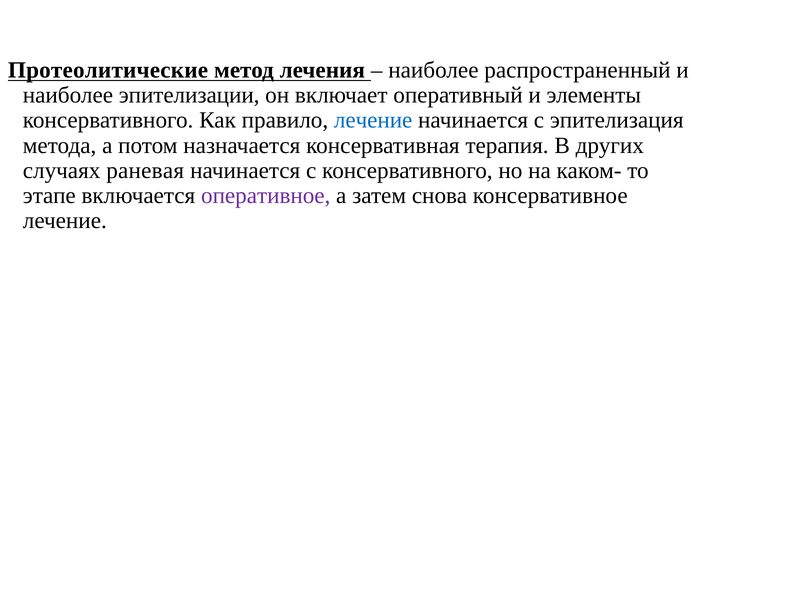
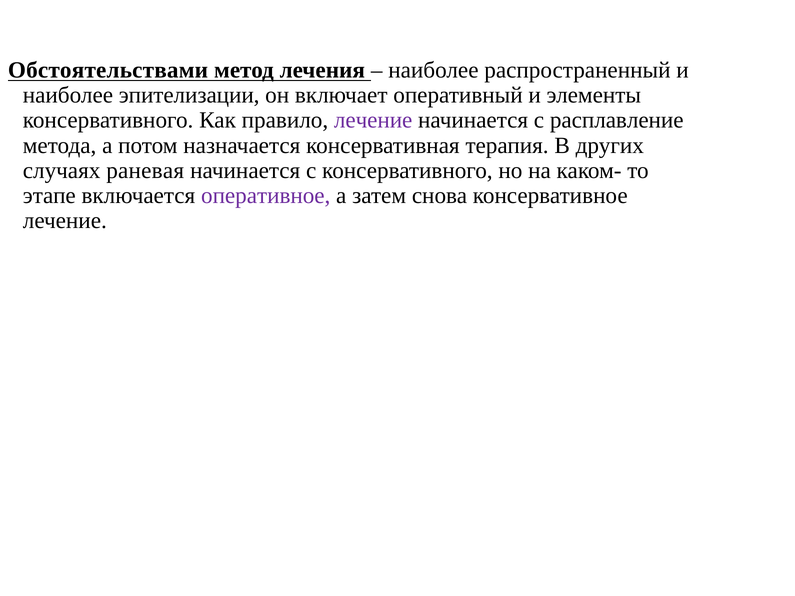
Протеолитические: Протеолитические -> Обстоятельствами (108, 70)
лечение colour: blue -> purple (373, 120)
эпителизация: эпителизация -> расплавление (617, 120)
